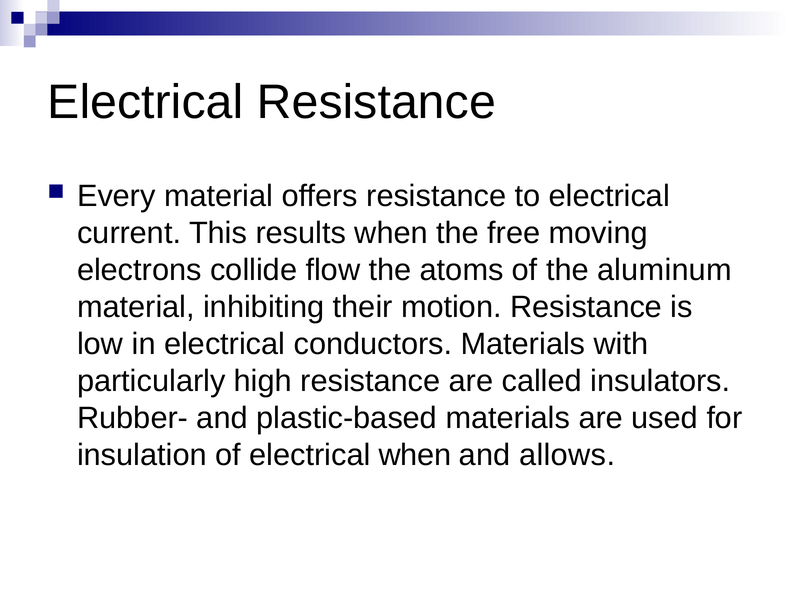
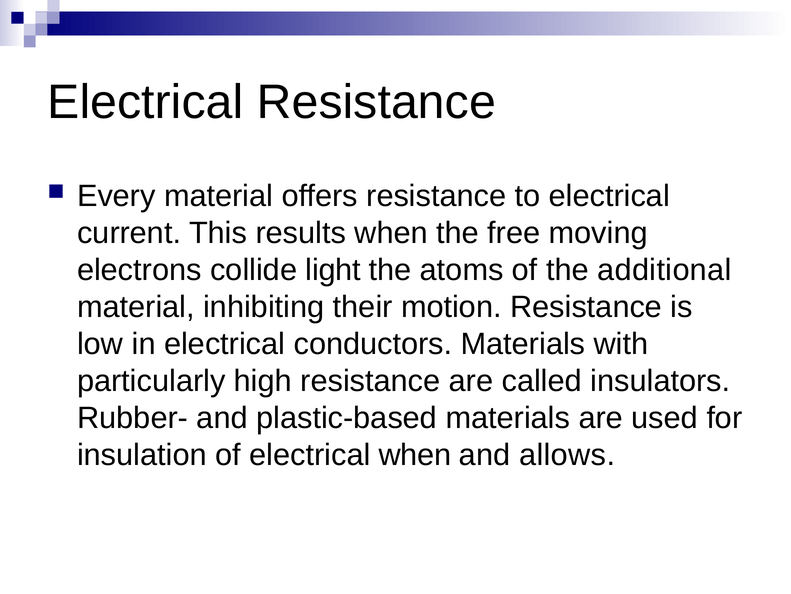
flow: flow -> light (333, 270)
aluminum: aluminum -> additional (664, 270)
